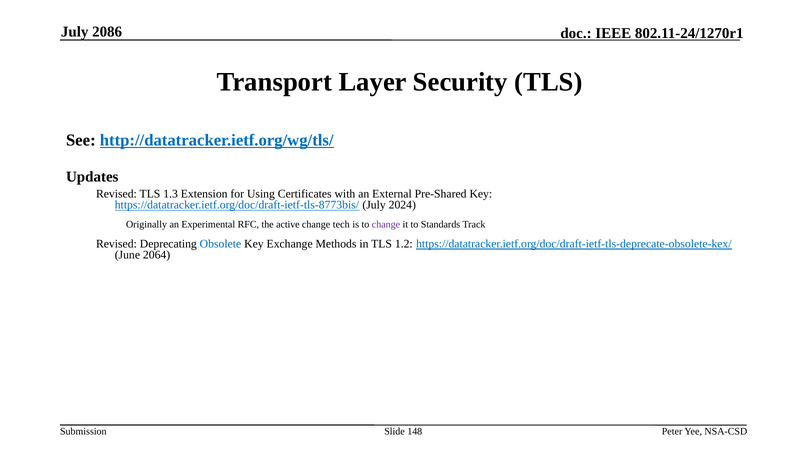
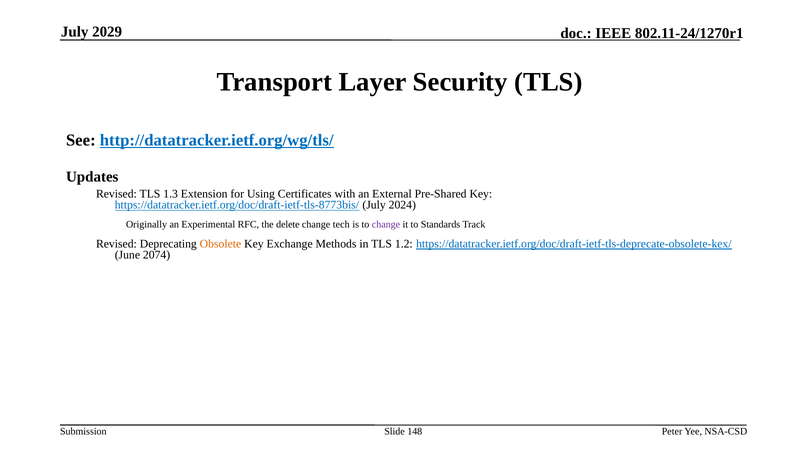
2086: 2086 -> 2029 (107, 32)
active: active -> delete (288, 224)
Obsolete colour: blue -> orange (221, 244)
2064: 2064 -> 2074 (157, 255)
